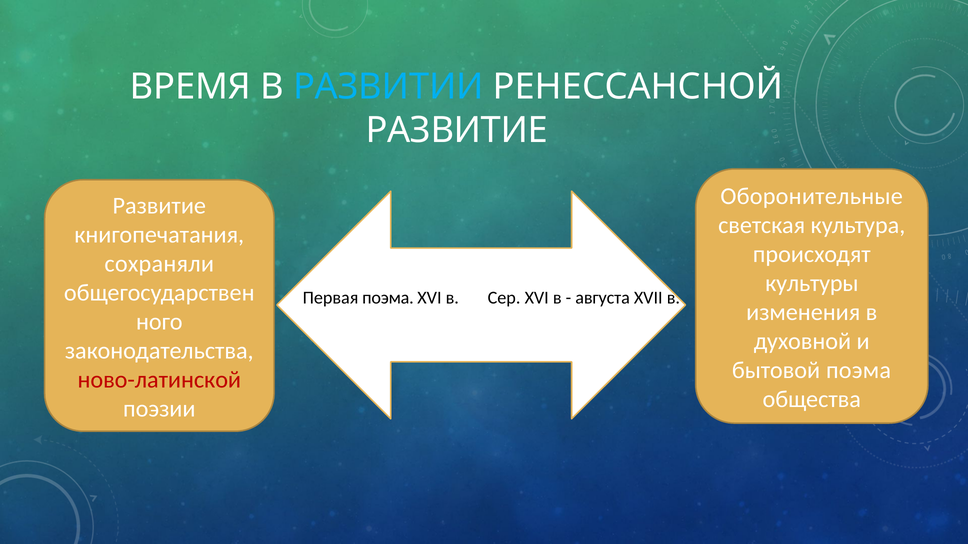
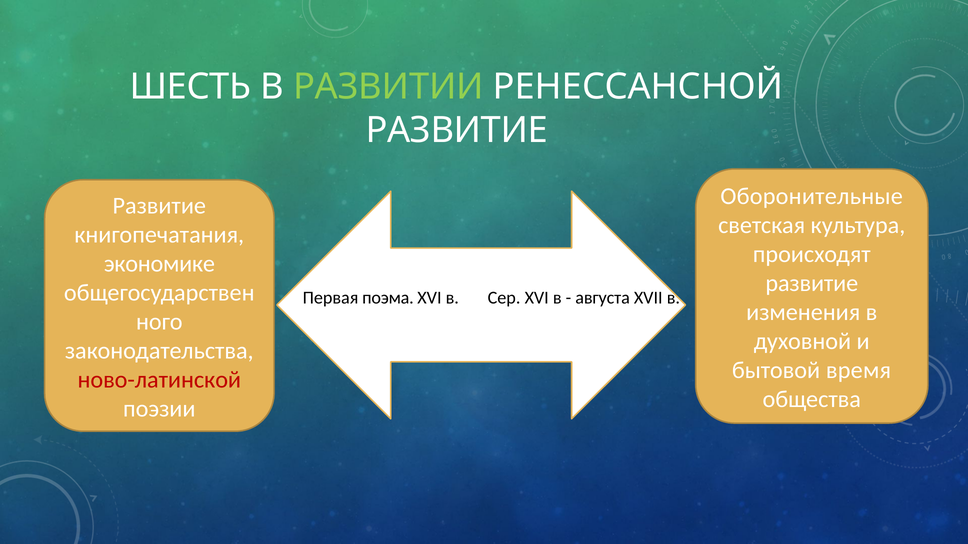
ВРЕМЯ: ВРЕМЯ -> ШЕСТЬ (190, 87)
РАЗВИТИИ colour: light blue -> light green (388, 87)
сохраняли: сохраняли -> экономике (159, 264)
культуры: культуры -> развитие (812, 283)
бытовой поэма: поэма -> время (859, 371)
